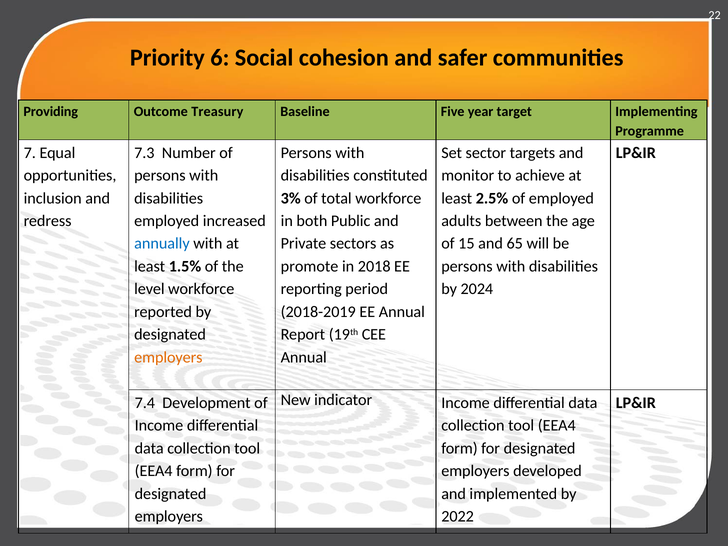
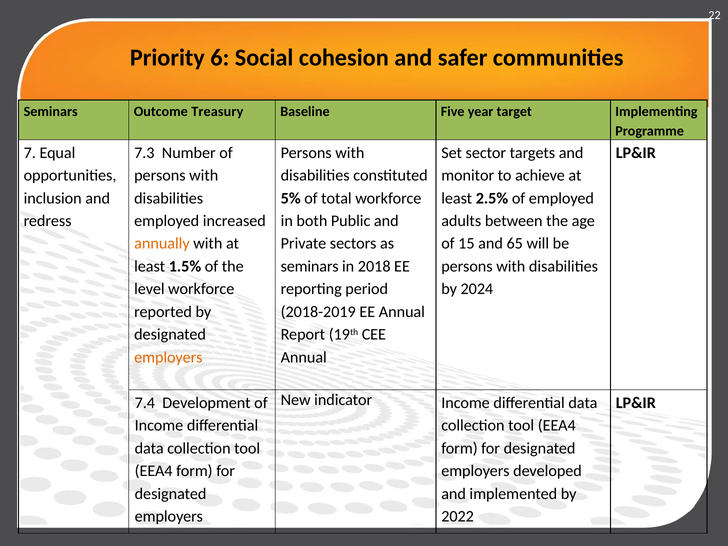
Providing: Providing -> Seminars (51, 111)
3%: 3% -> 5% (291, 198)
annually colour: blue -> orange (162, 244)
promote: promote -> seminars (310, 266)
